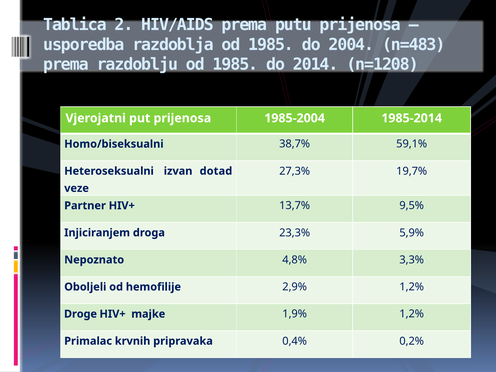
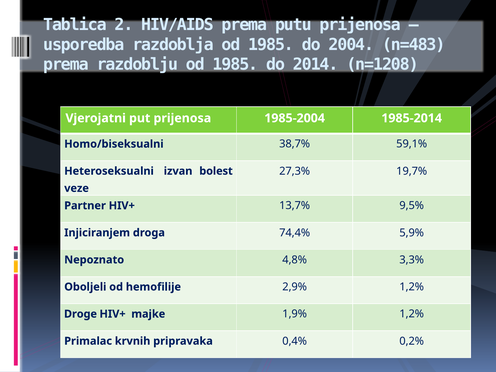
dotad: dotad -> bolest (216, 171)
23,3%: 23,3% -> 74,4% (295, 233)
